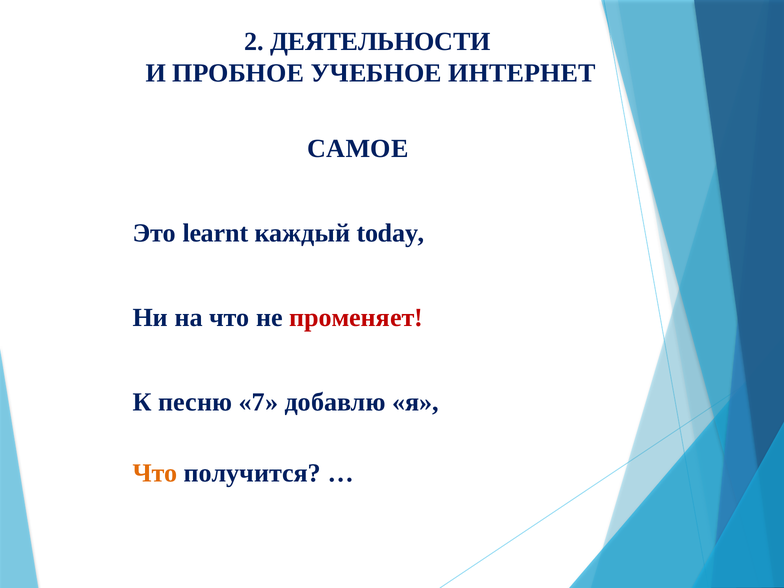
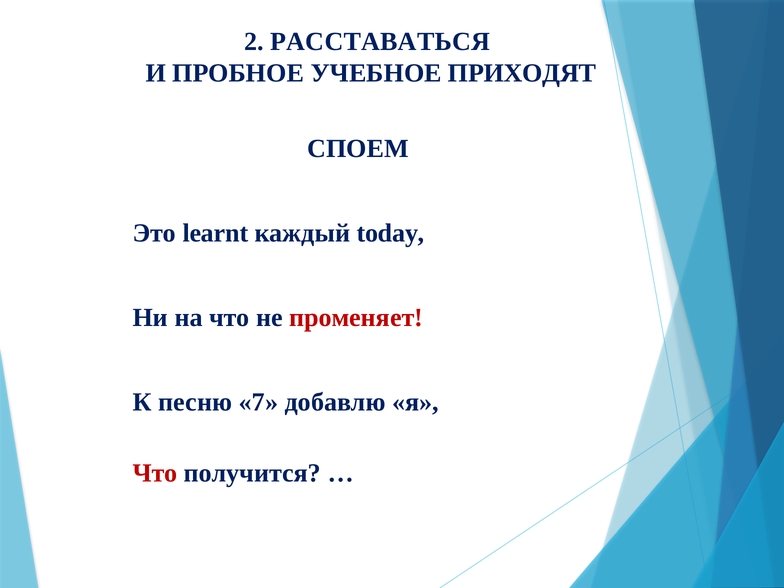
ДЕЯТЕЛЬНОСТИ: ДЕЯТЕЛЬНОСТИ -> РАССТАВАТЬСЯ (380, 42)
ИНТЕРНЕТ: ИНТЕРНЕТ -> ПРИХОДЯТ (522, 73)
САМОЕ: САМОЕ -> СПОЕМ (358, 148)
Что colour: orange -> red (155, 473)
